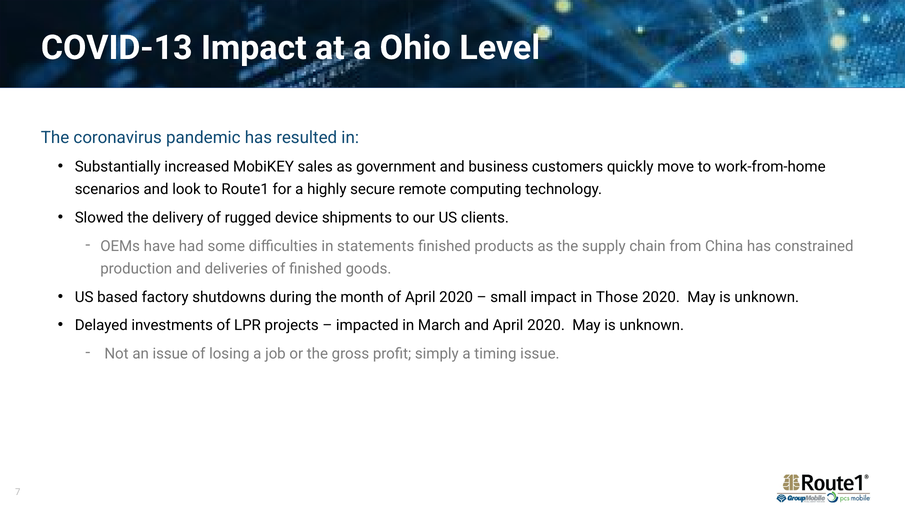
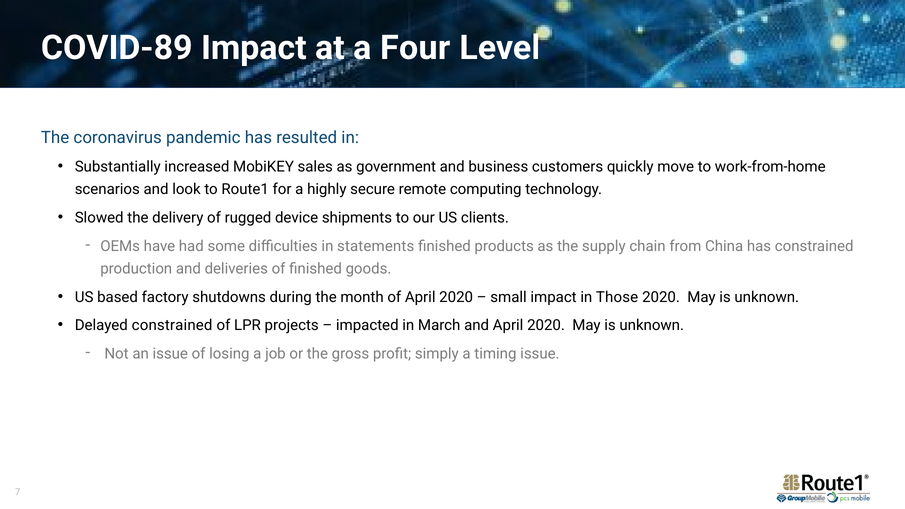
COVID-13: COVID-13 -> COVID-89 (117, 48)
Ohio: Ohio -> Four (415, 48)
Delayed investments: investments -> constrained (172, 325)
